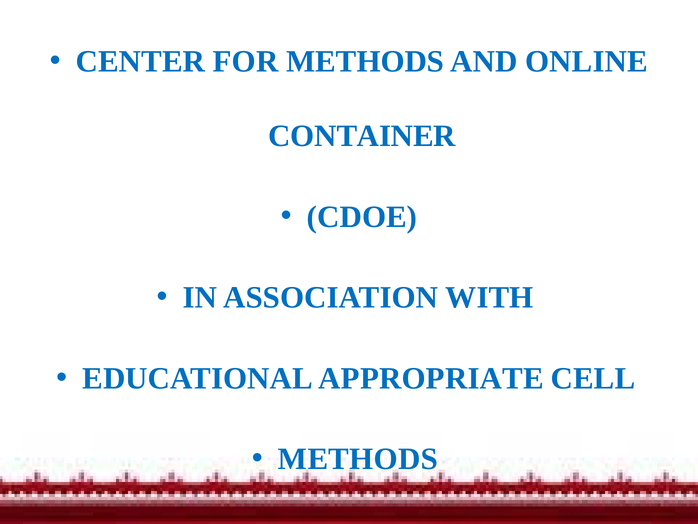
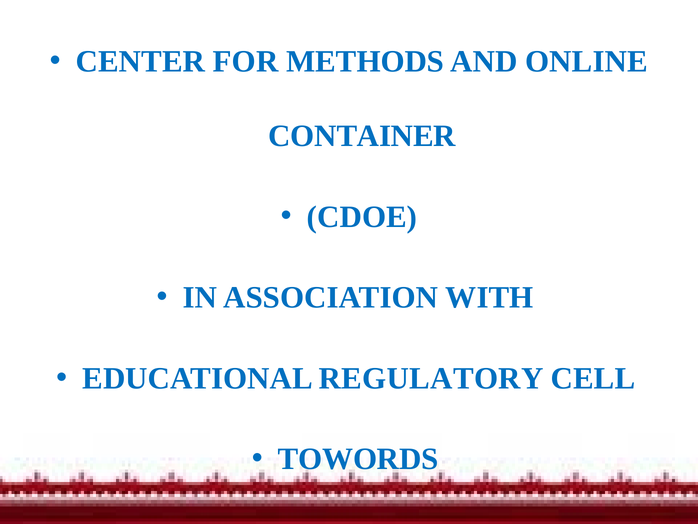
APPROPRIATE: APPROPRIATE -> REGULATORY (431, 378)
METHODS: METHODS -> TOWORDS (358, 459)
